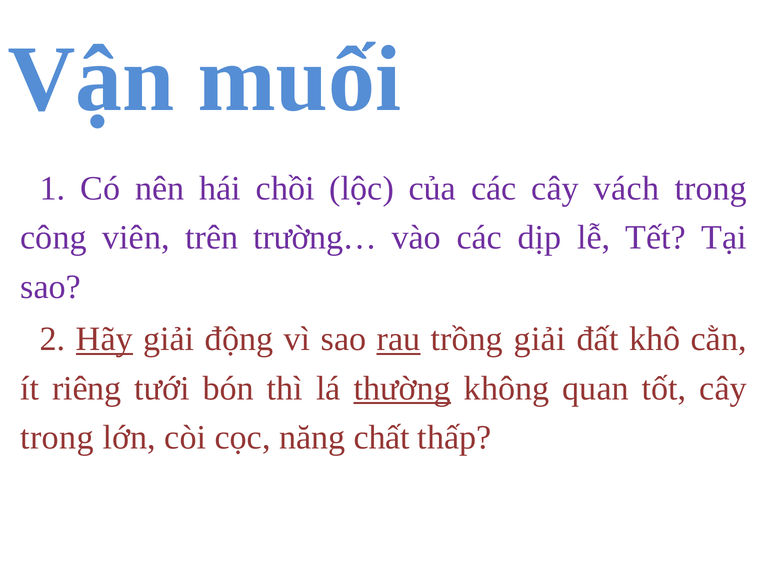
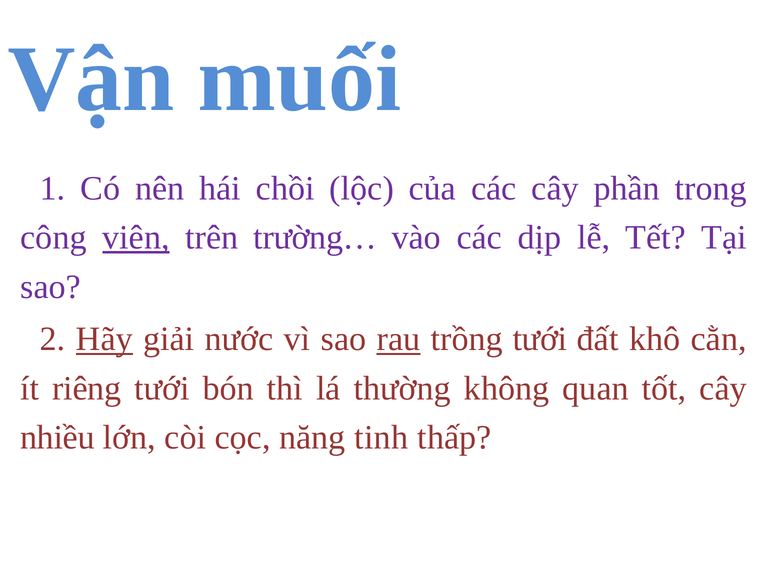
vách: vách -> phần (627, 188)
viên underline: none -> present (136, 238)
động: động -> nước (239, 339)
trồng giải: giải -> tưới (540, 339)
thường underline: present -> none (402, 388)
trong: trong -> nhiều (57, 437)
chất: chất -> tinh (381, 437)
